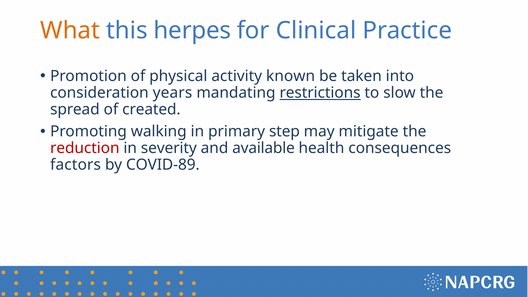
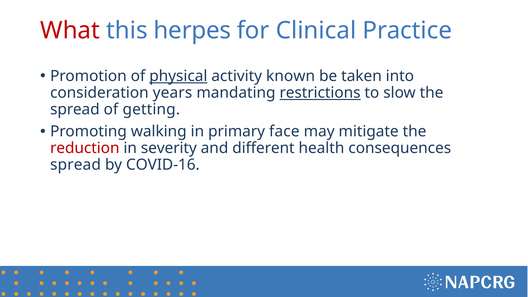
What colour: orange -> red (70, 31)
physical underline: none -> present (178, 76)
created: created -> getting (151, 109)
step: step -> face (284, 132)
available: available -> different (263, 148)
factors: factors -> spread (76, 165)
COVID-89: COVID-89 -> COVID-16 (163, 165)
